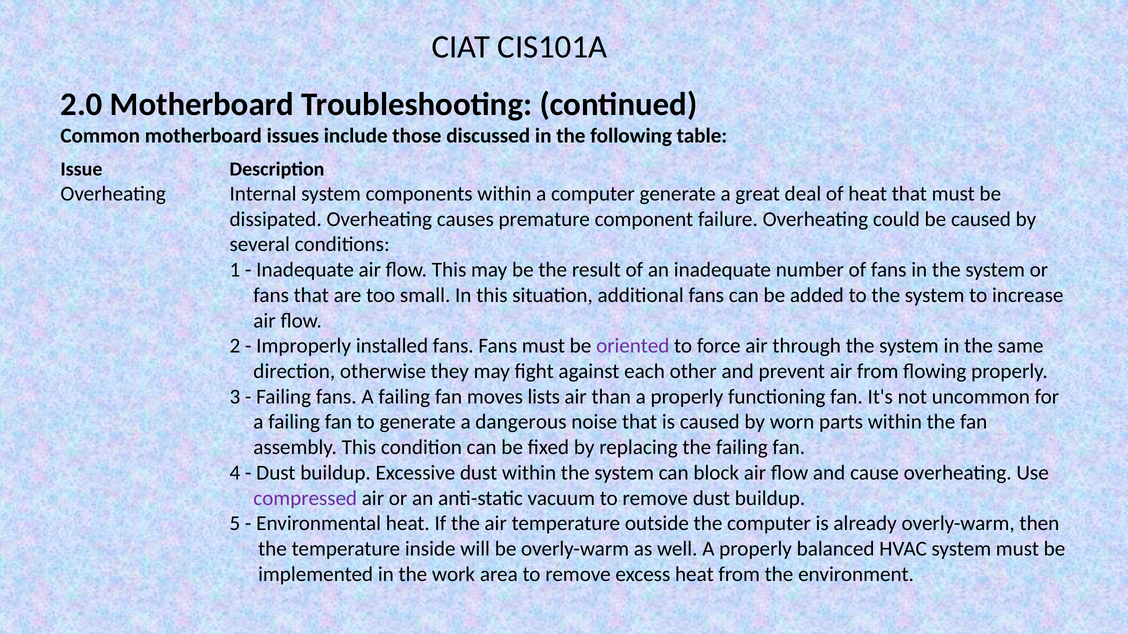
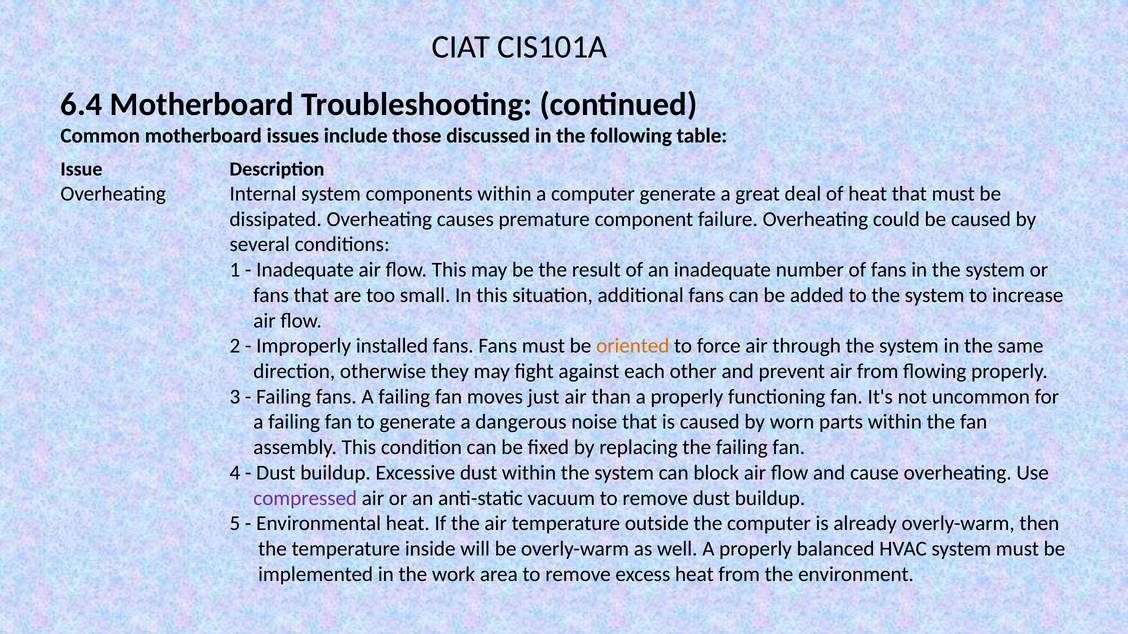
2.0: 2.0 -> 6.4 (81, 104)
oriented colour: purple -> orange (633, 346)
lists: lists -> just (544, 397)
